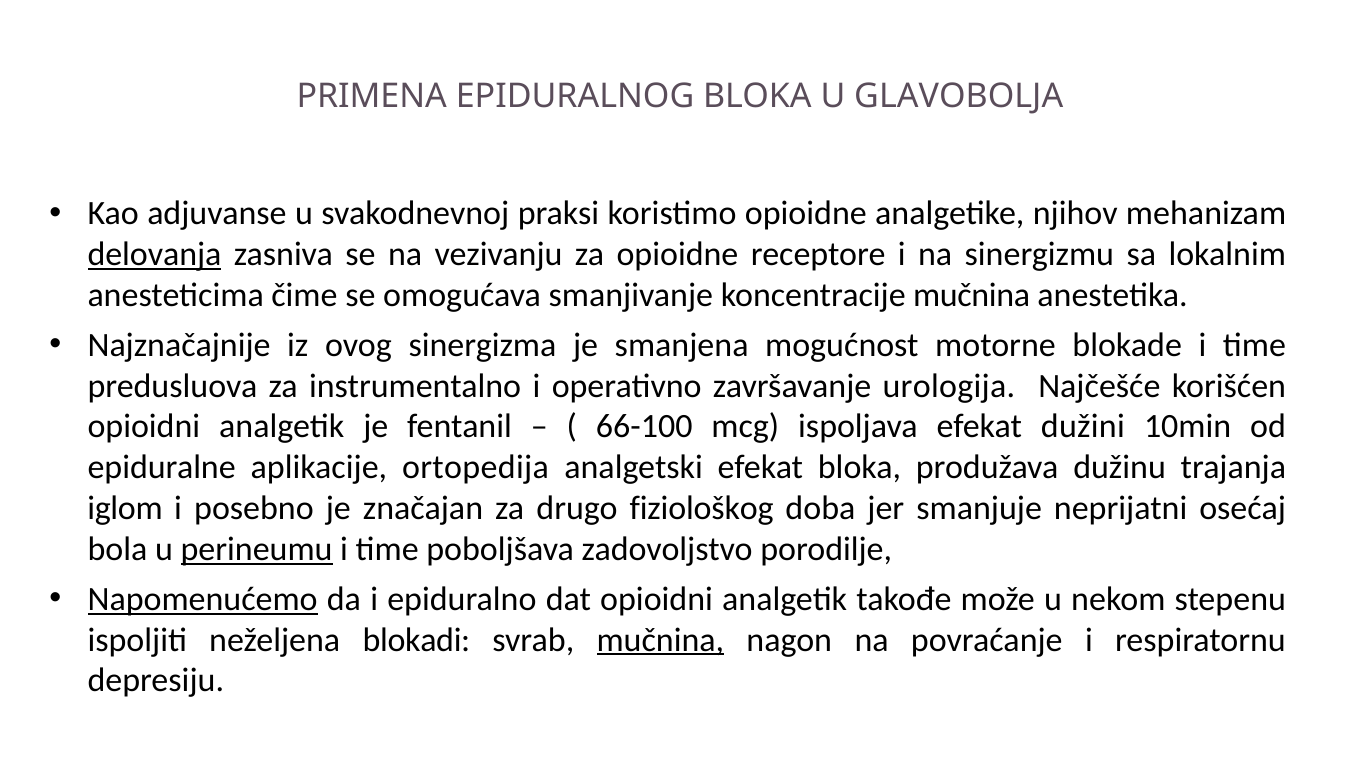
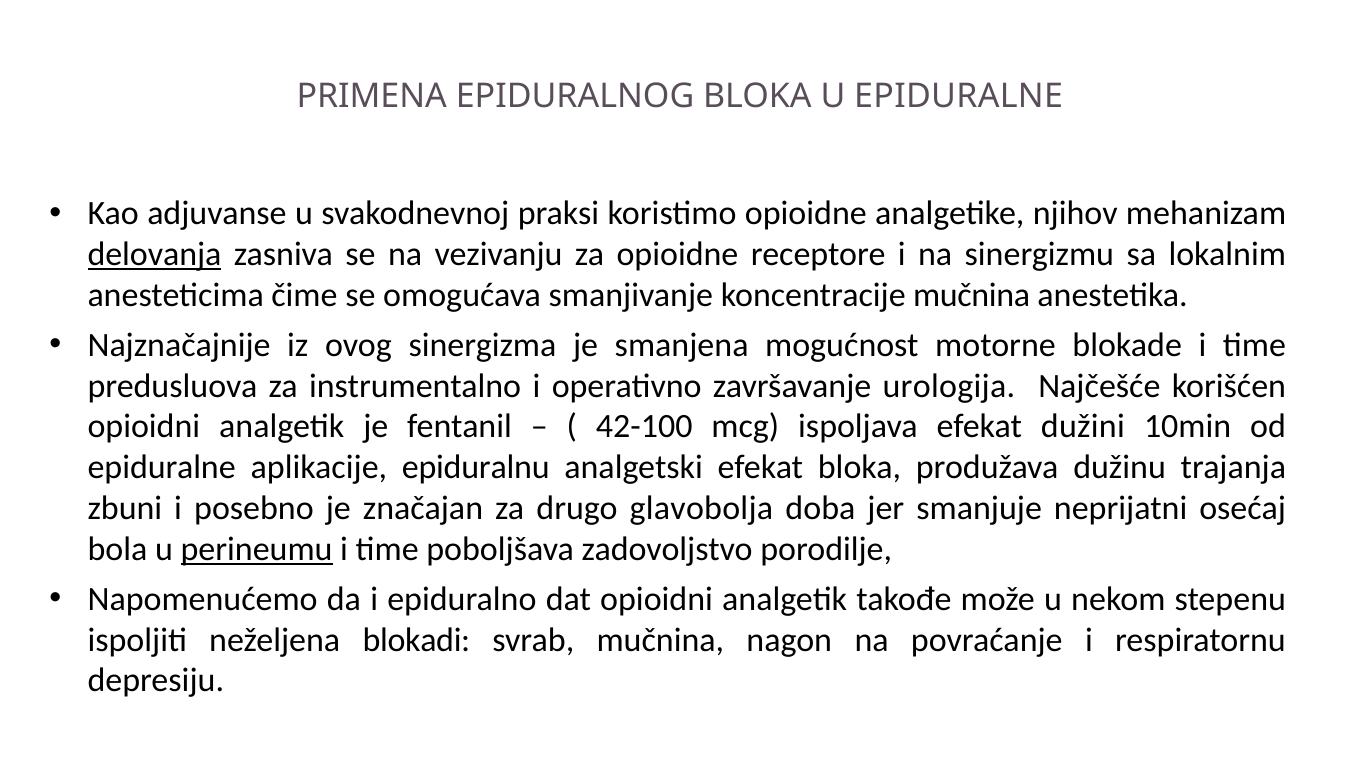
U GLAVOBOLJA: GLAVOBOLJA -> EPIDURALNE (959, 97)
66-100: 66-100 -> 42-100 (644, 427)
ortopedija: ortopedija -> epiduralnu (476, 468)
iglom: iglom -> zbuni (125, 508)
fiziološkog: fiziološkog -> glavobolja (701, 508)
Napomenućemo underline: present -> none (203, 599)
mučnina underline: present -> none (660, 640)
